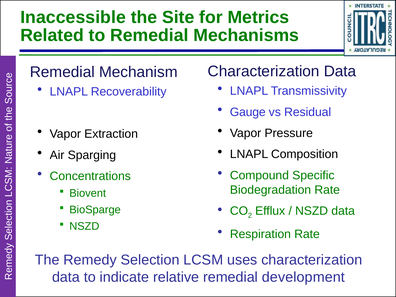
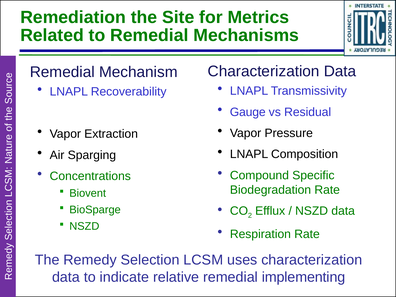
Inaccessible: Inaccessible -> Remediation (73, 17)
development: development -> implementing (304, 277)
